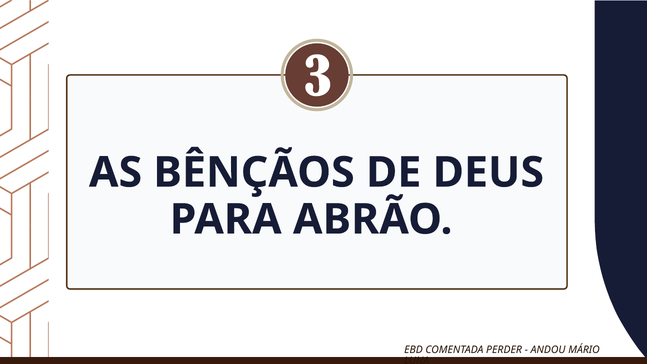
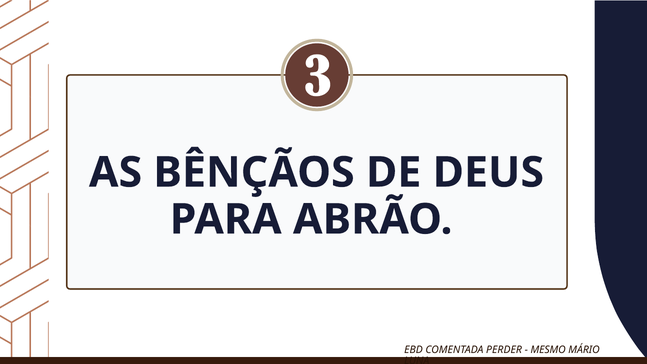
ANDOU: ANDOU -> MESMO (548, 350)
